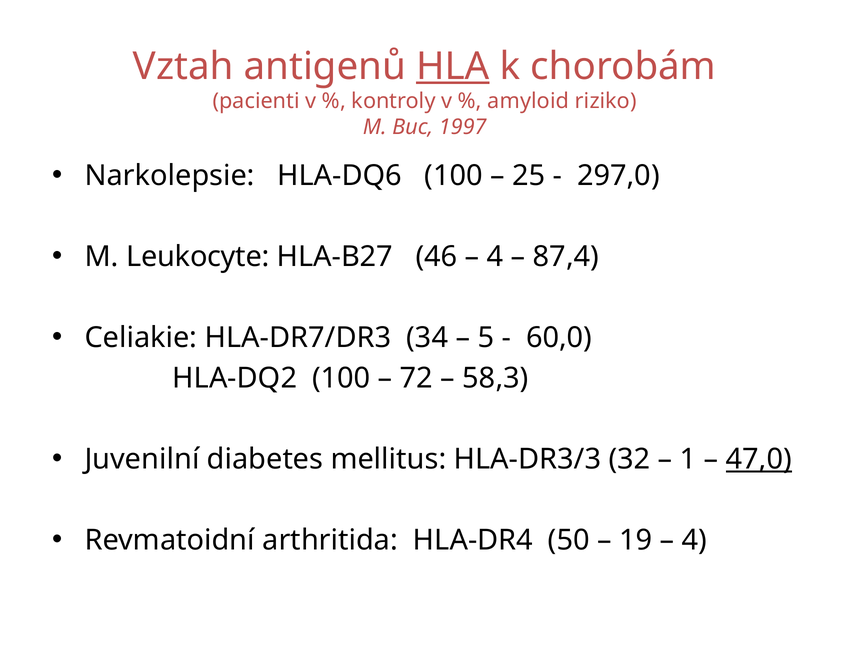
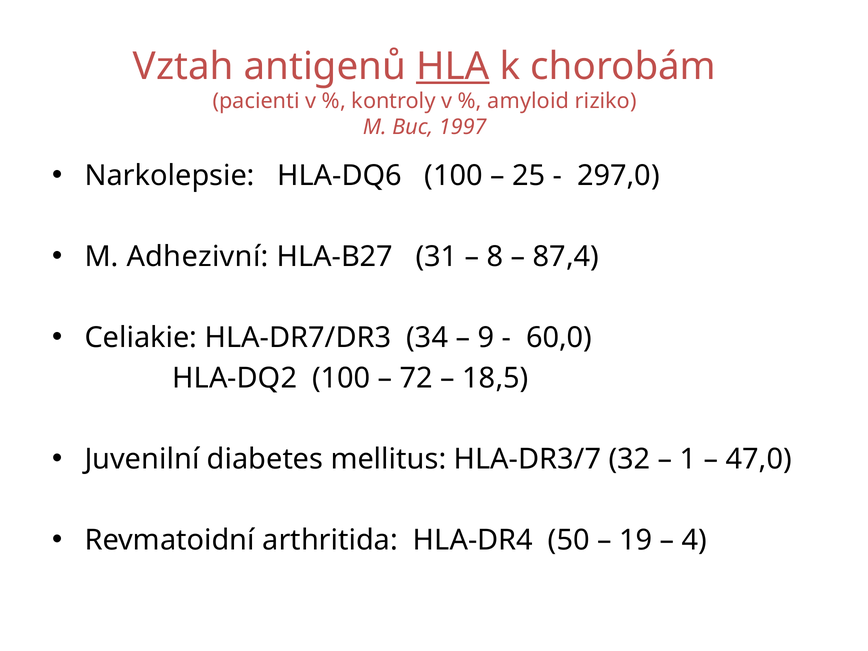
Leukocyte: Leukocyte -> Adhezivní (198, 257)
46: 46 -> 31 (437, 257)
4: 4 -> 8 (495, 257)
5: 5 -> 9 (486, 338)
58,3: 58,3 -> 18,5 (495, 378)
HLA-DR3/3: HLA-DR3/3 -> HLA-DR3/7 (527, 459)
47,0 underline: present -> none (759, 459)
